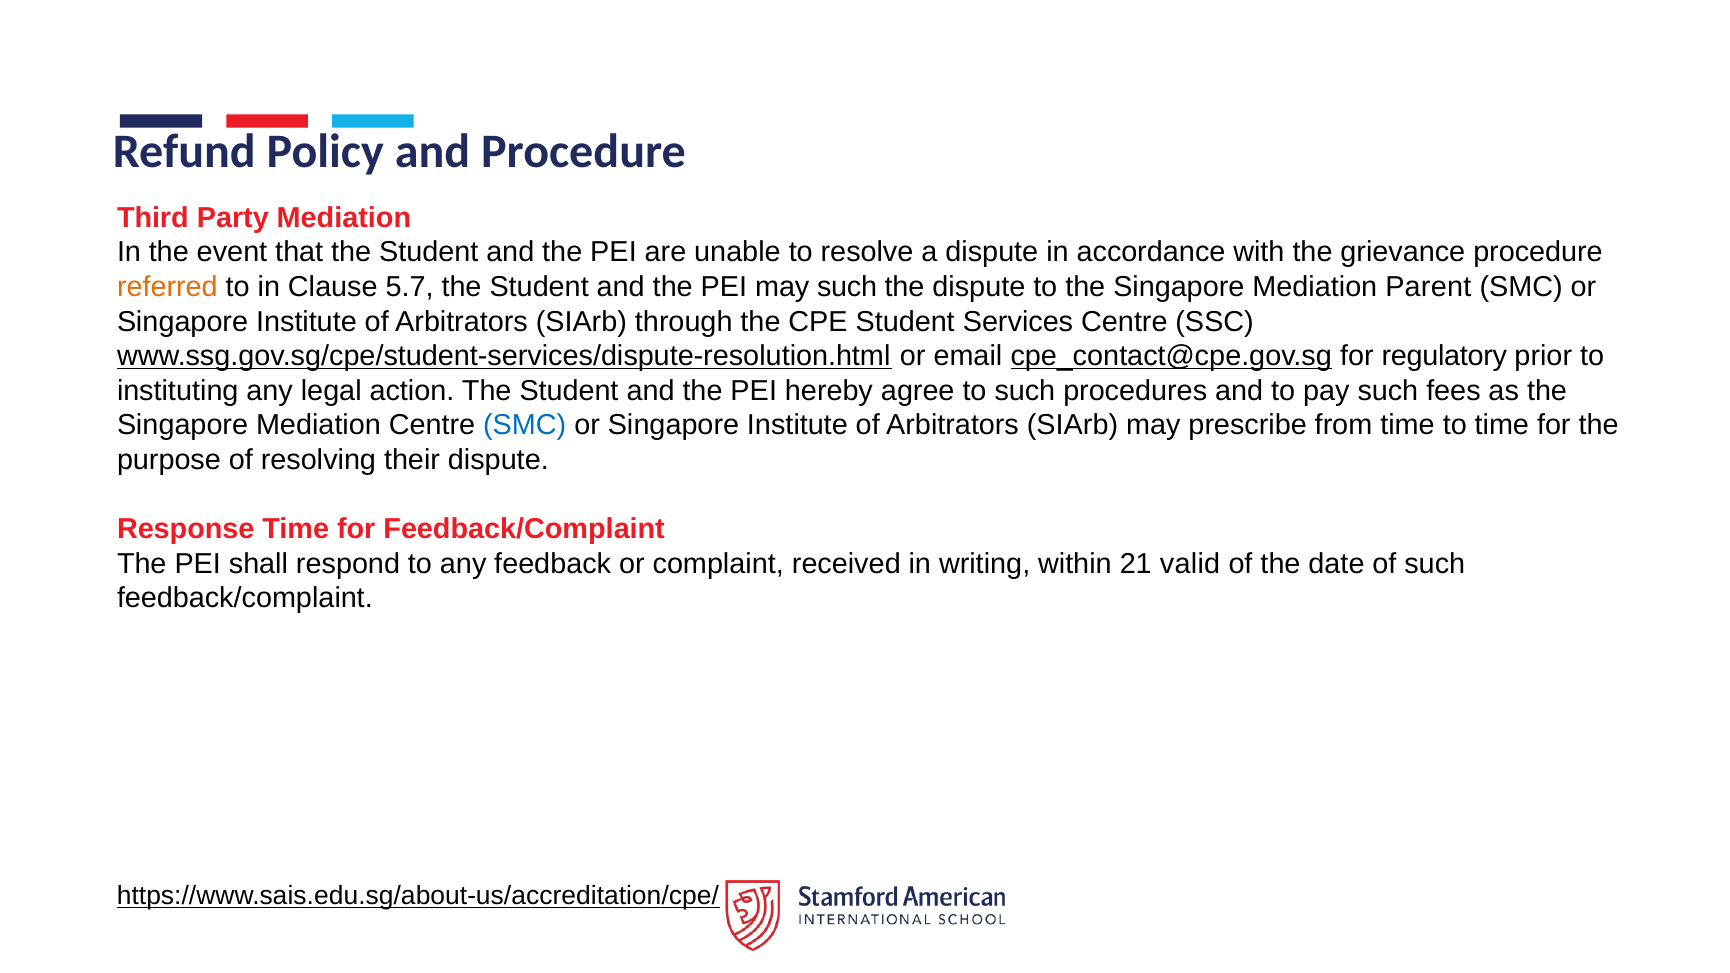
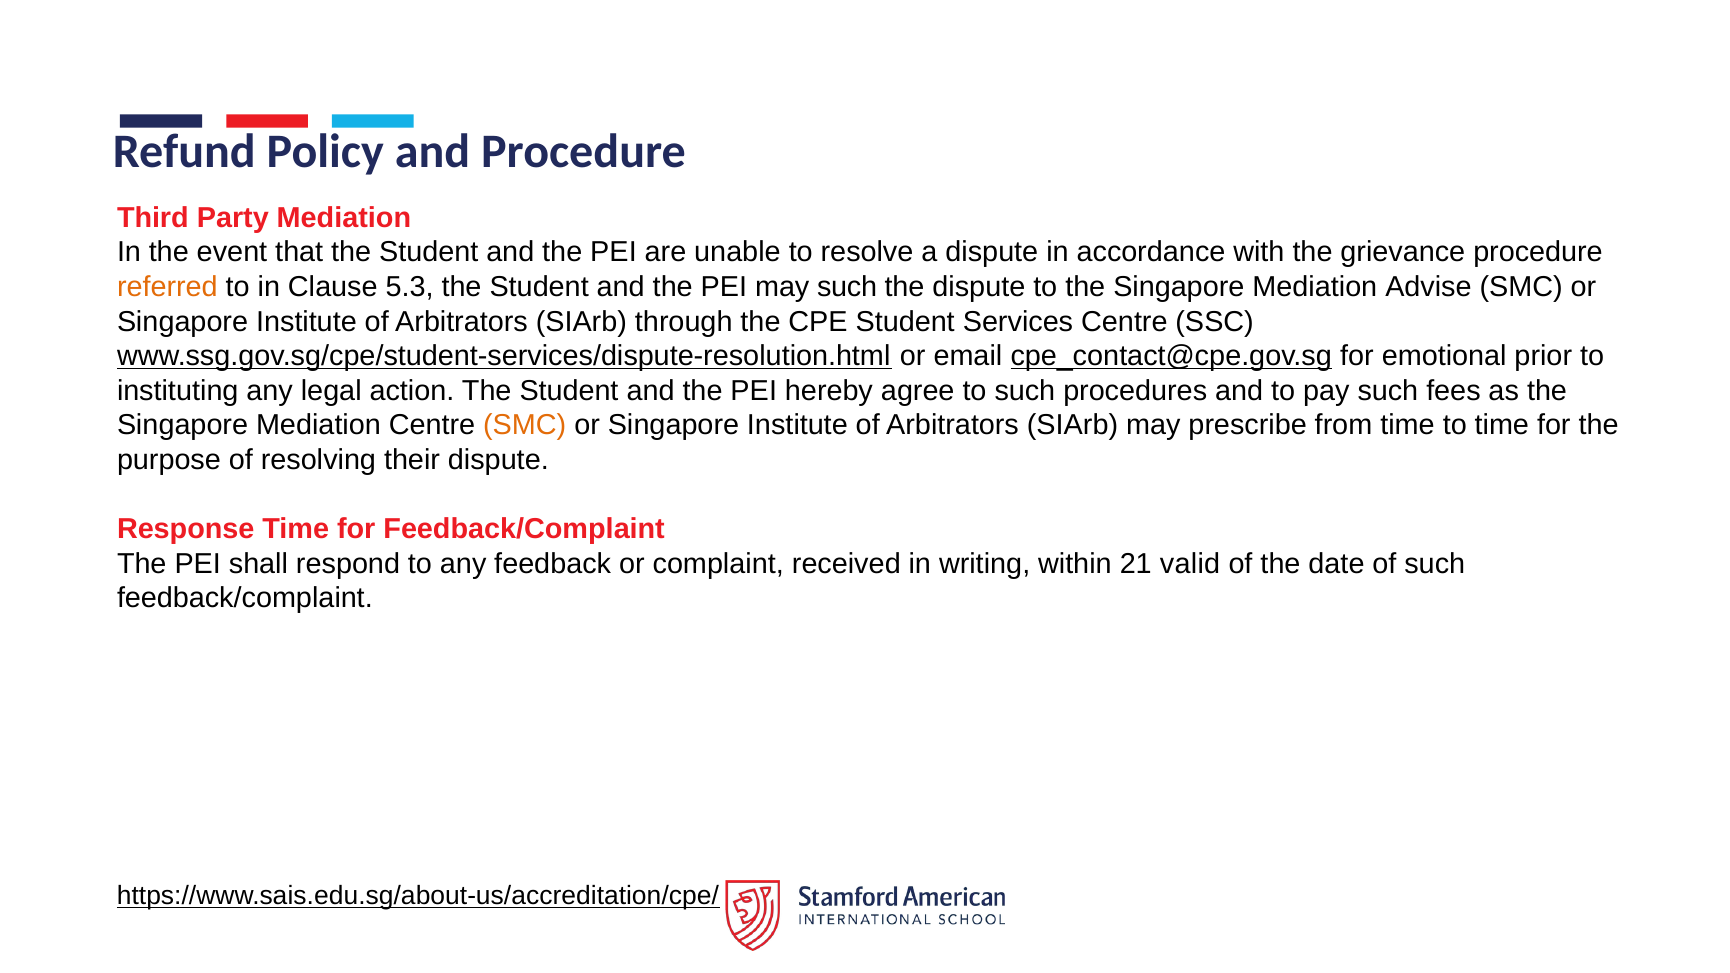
5.7: 5.7 -> 5.3 (410, 287)
Parent: Parent -> Advise (1428, 287)
regulatory: regulatory -> emotional (1444, 356)
SMC colour: blue -> orange (525, 425)
